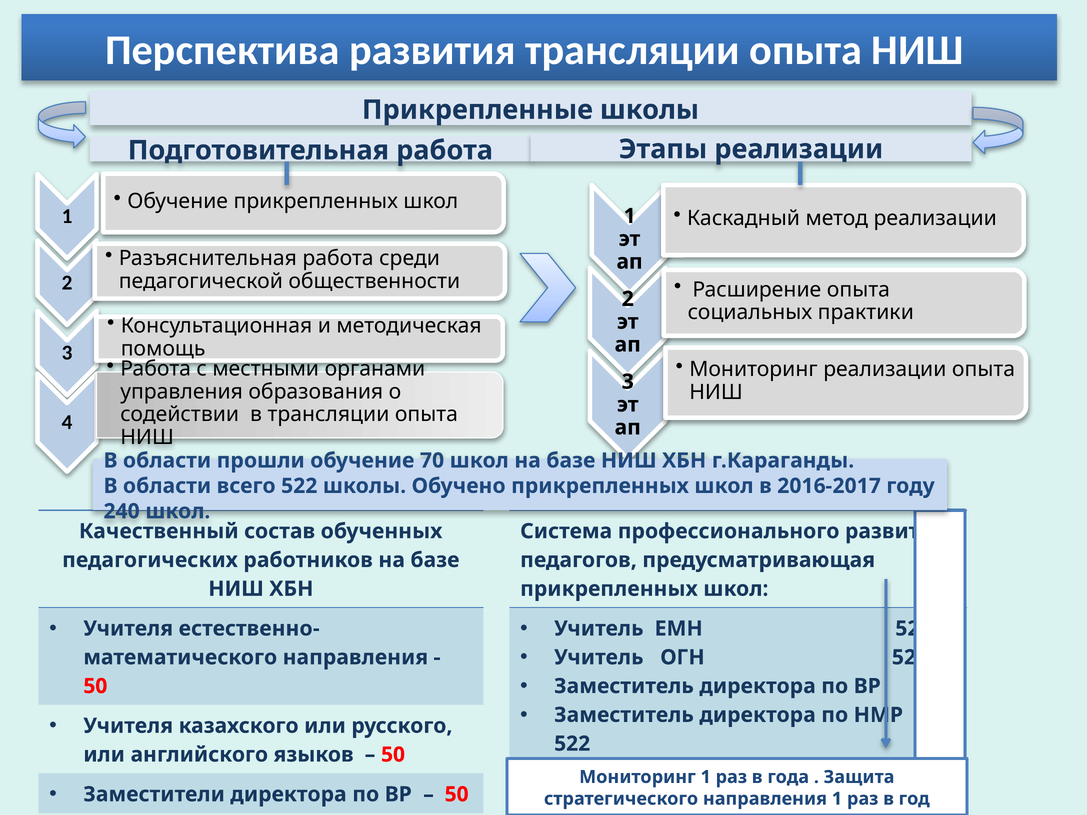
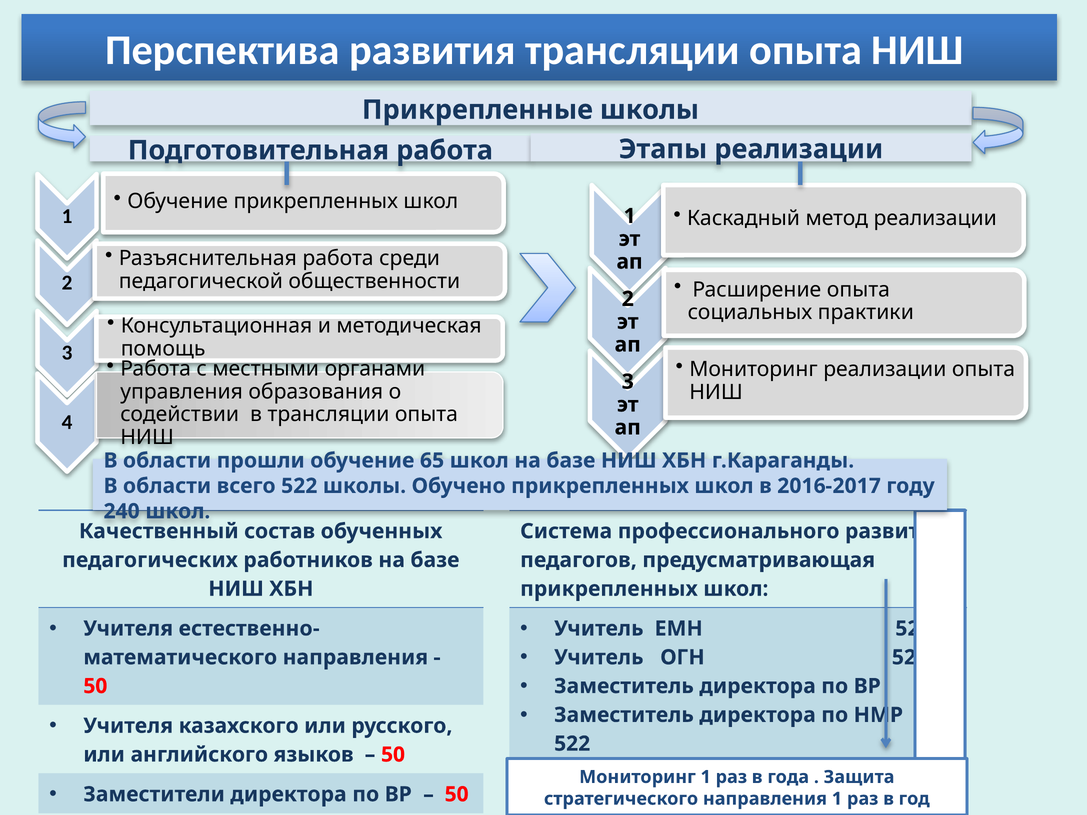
70: 70 -> 65 (432, 461)
